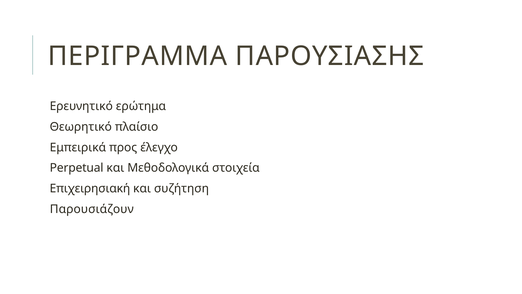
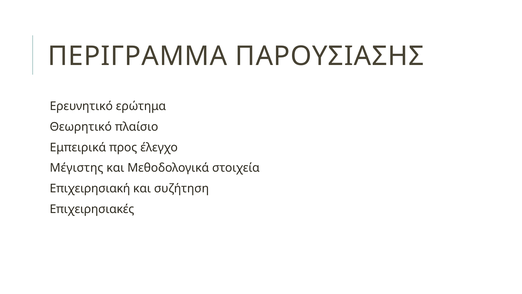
Perpetual: Perpetual -> Μέγιστης (76, 168)
Παρουσιάζουν: Παρουσιάζουν -> Επιχειρησιακές (92, 209)
